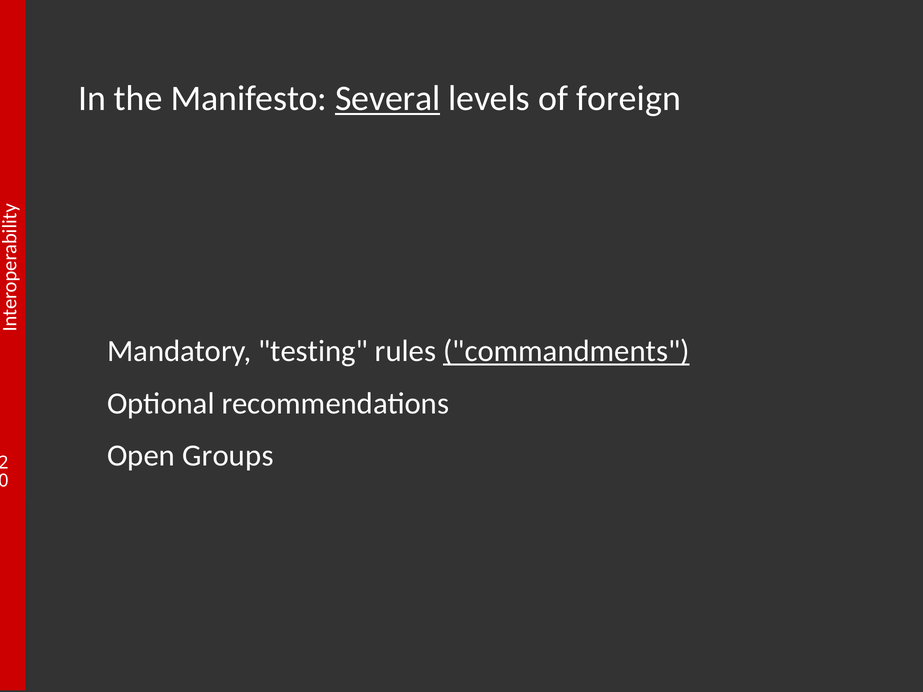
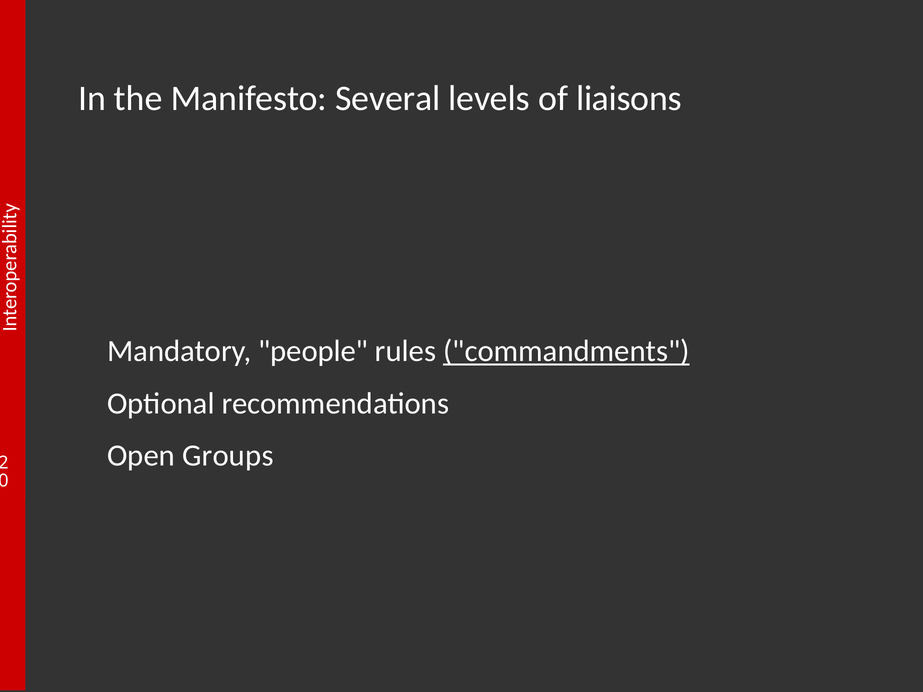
Several underline: present -> none (388, 99)
foreign: foreign -> liaisons (629, 99)
testing: testing -> people (313, 351)
